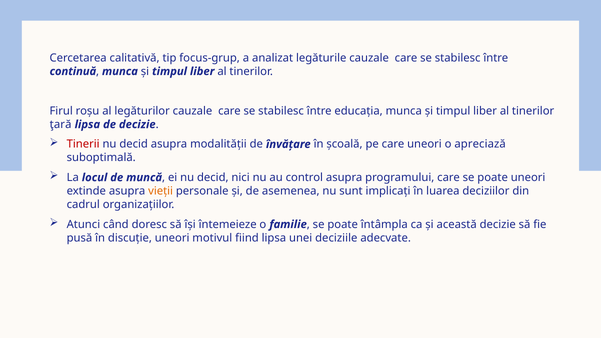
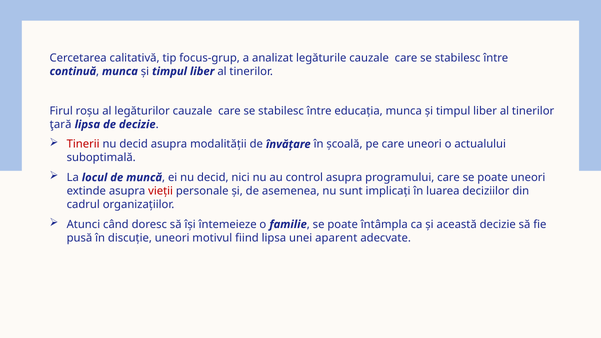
apreciază: apreciază -> actualului (480, 144)
vieții colour: orange -> red (161, 191)
deciziile: deciziile -> aparent (336, 238)
